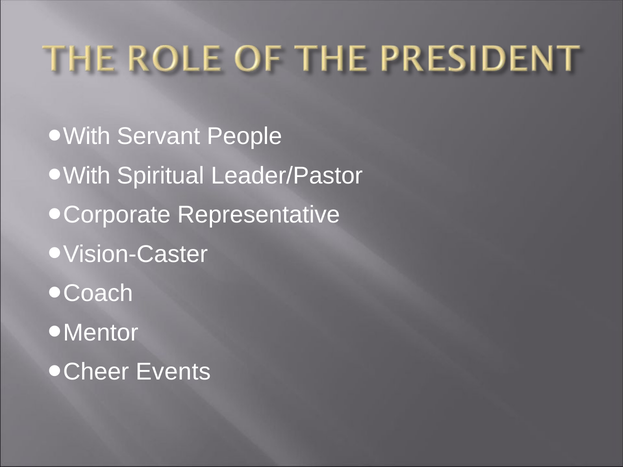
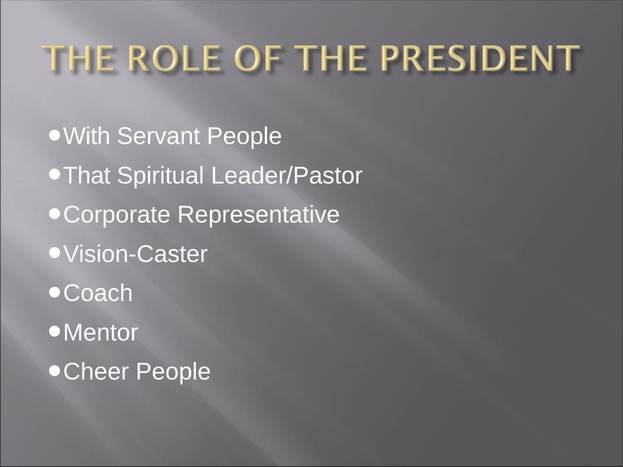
With: With -> That (87, 176)
Cheer Events: Events -> People (173, 372)
